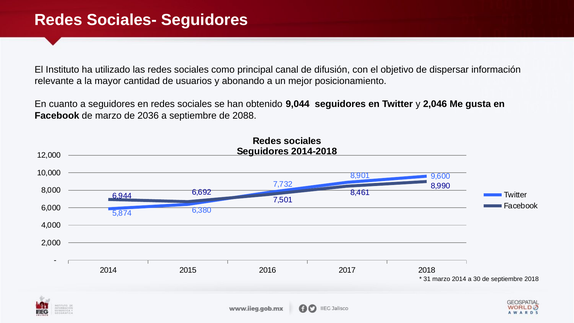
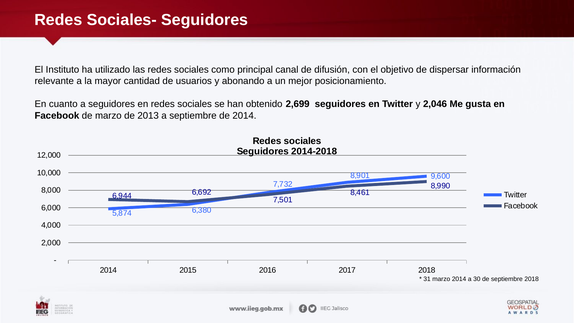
9,044: 9,044 -> 2,699 (298, 104)
2036: 2036 -> 2013 (148, 116)
de 2088: 2088 -> 2014 (244, 116)
